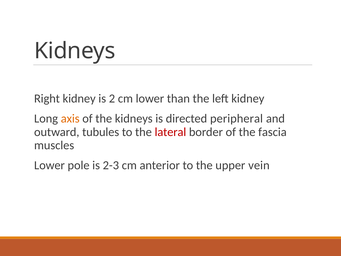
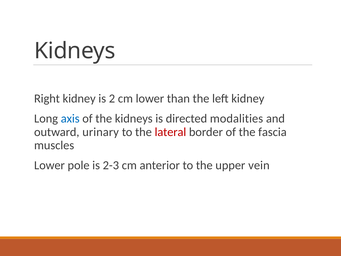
axis colour: orange -> blue (70, 119)
peripheral: peripheral -> modalities (237, 119)
tubules: tubules -> urinary (101, 132)
